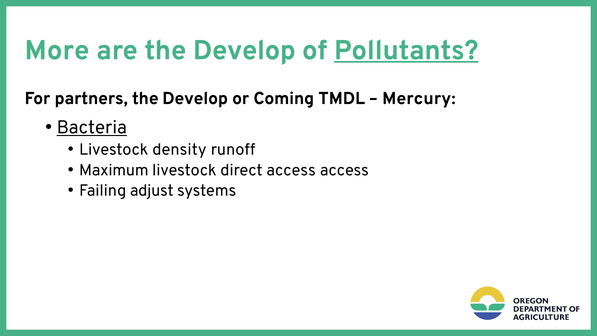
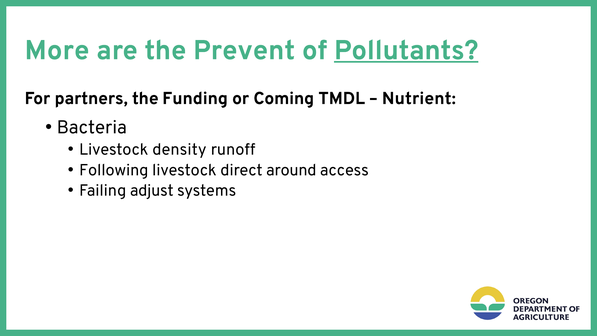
are the Develop: Develop -> Prevent (244, 50)
Develop: Develop -> Funding (195, 98)
Mercury: Mercury -> Nutrient (419, 98)
Bacteria underline: present -> none (92, 127)
Maximum: Maximum -> Following (114, 170)
direct access: access -> around (291, 170)
